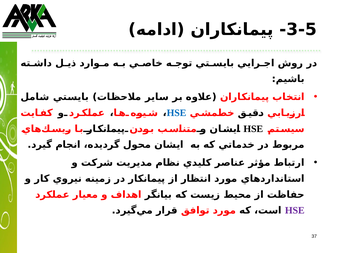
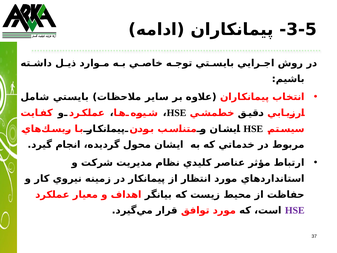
HSE colour: blue -> black (177, 113)
